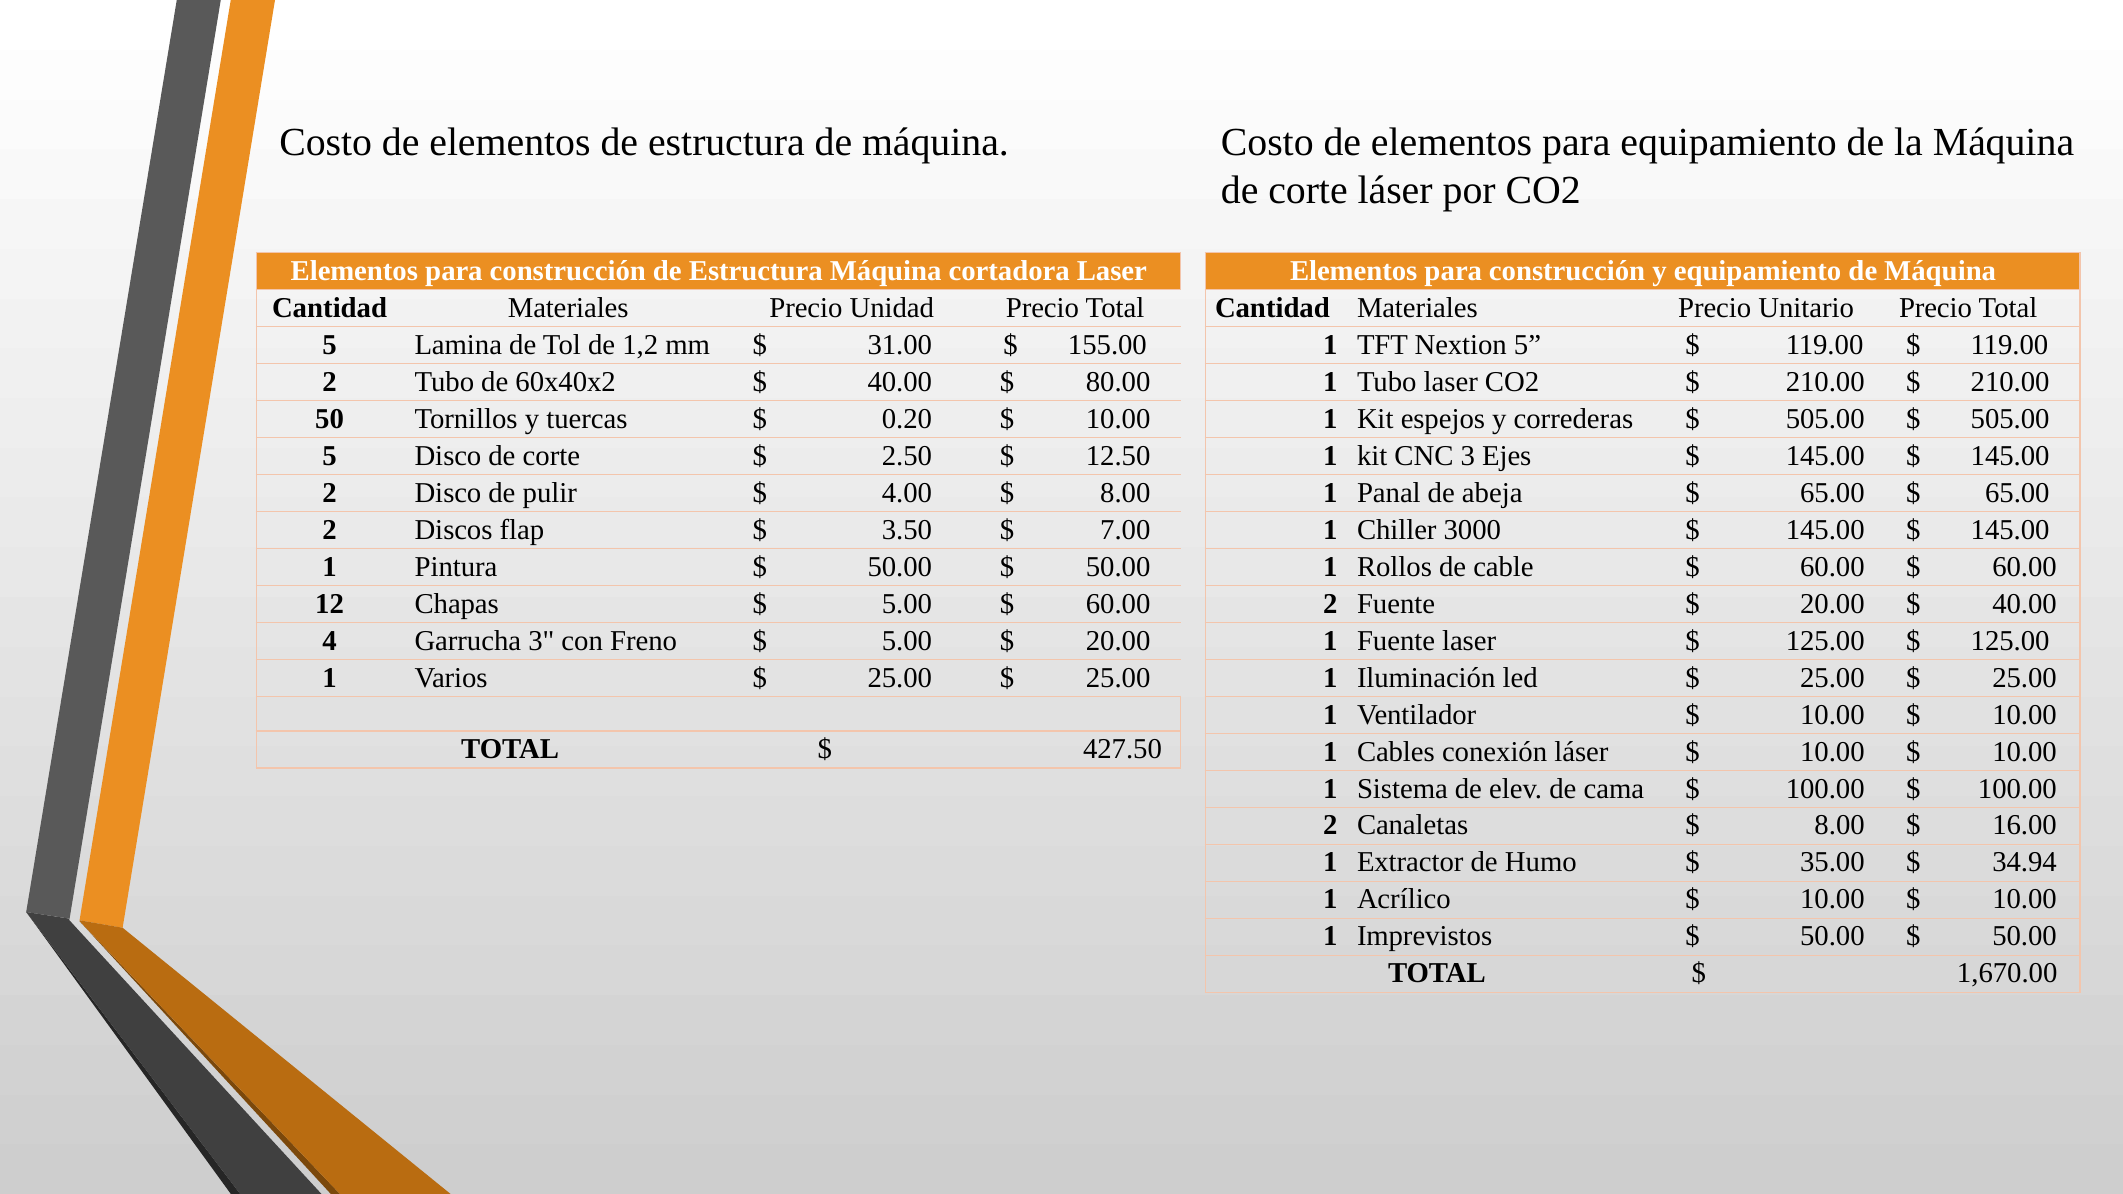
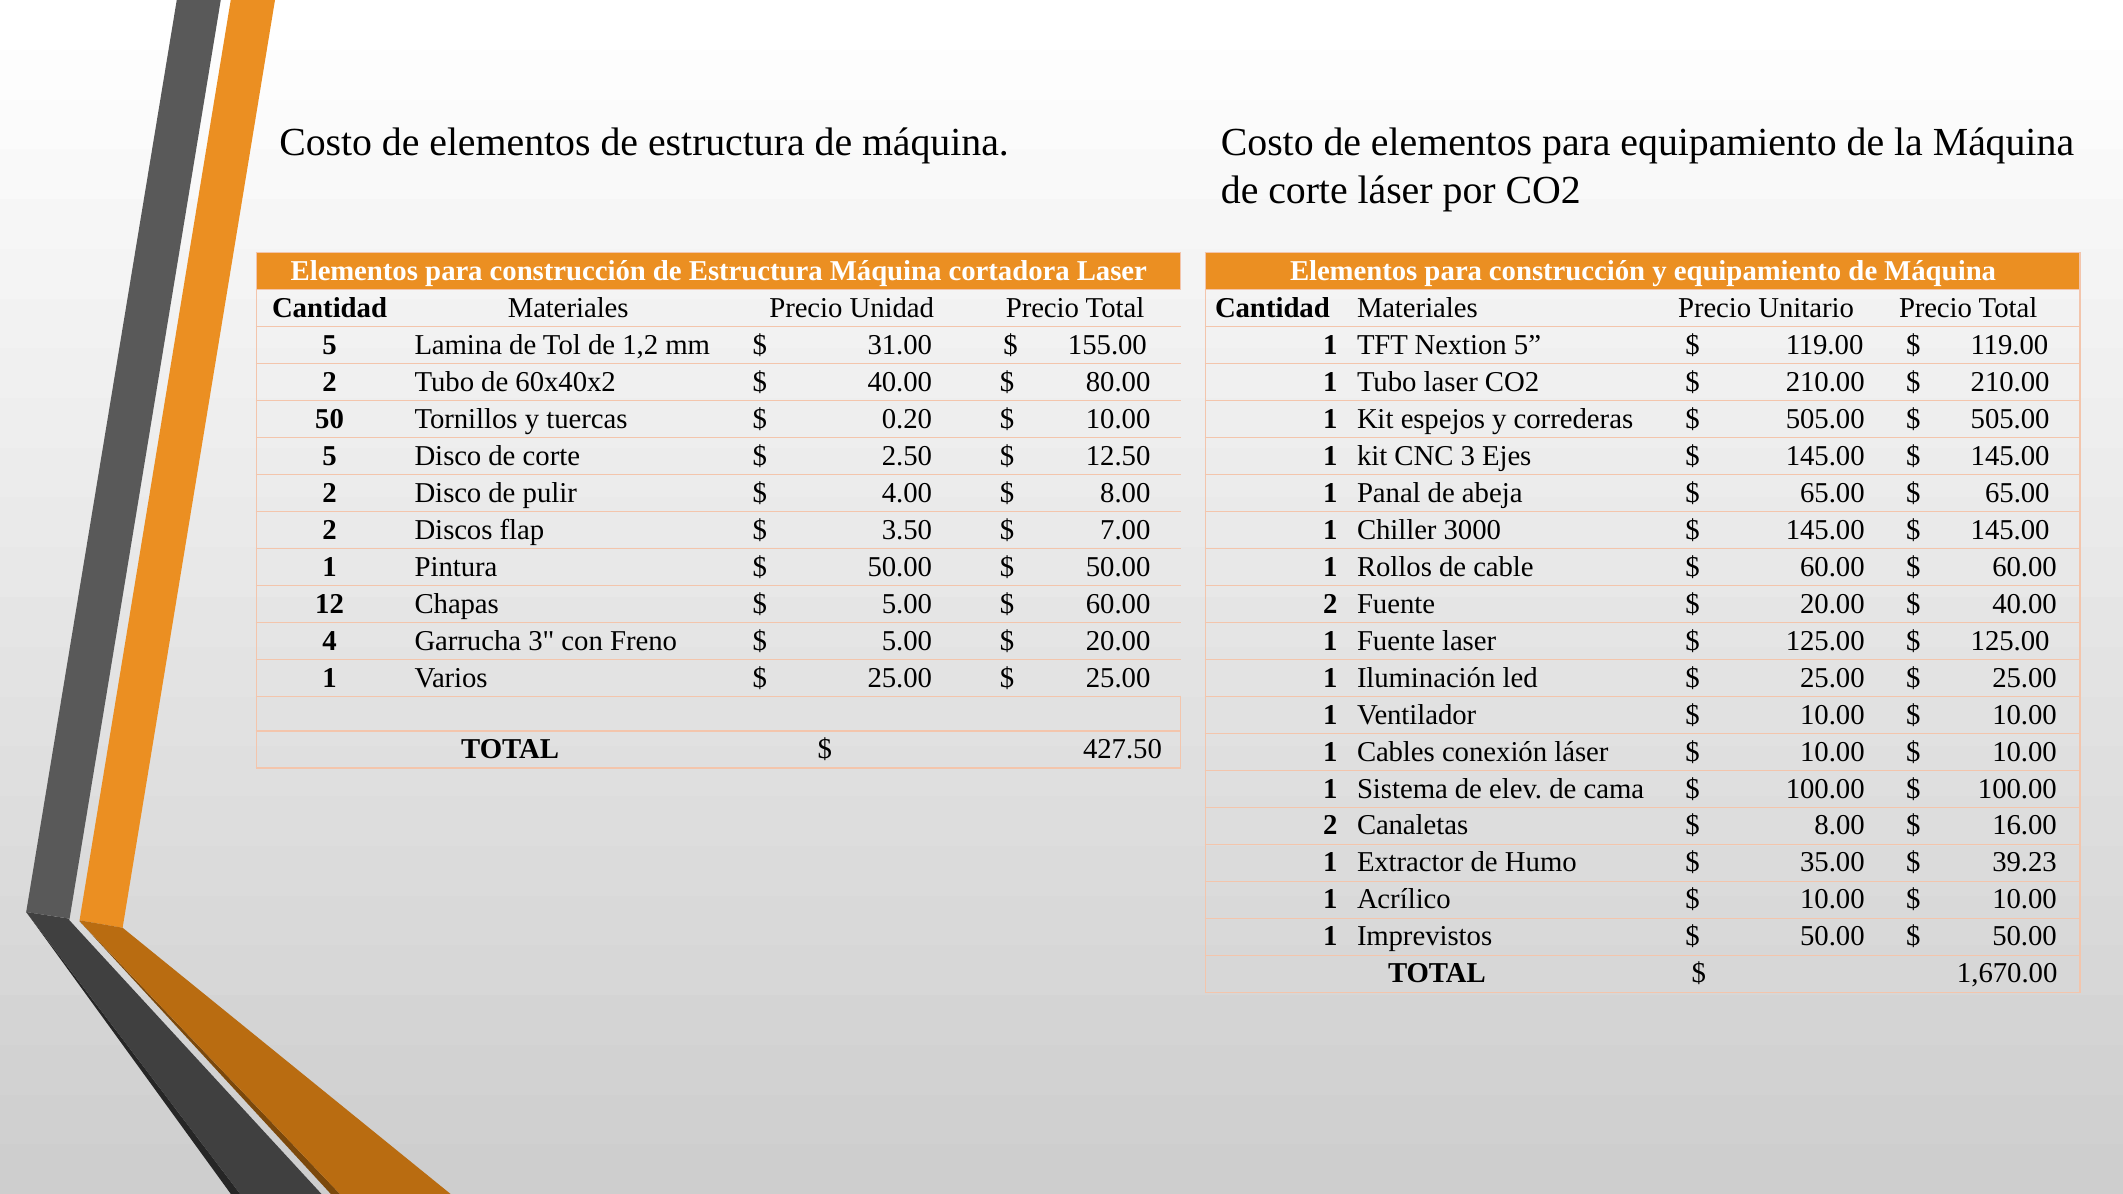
34.94: 34.94 -> 39.23 (2025, 863)
